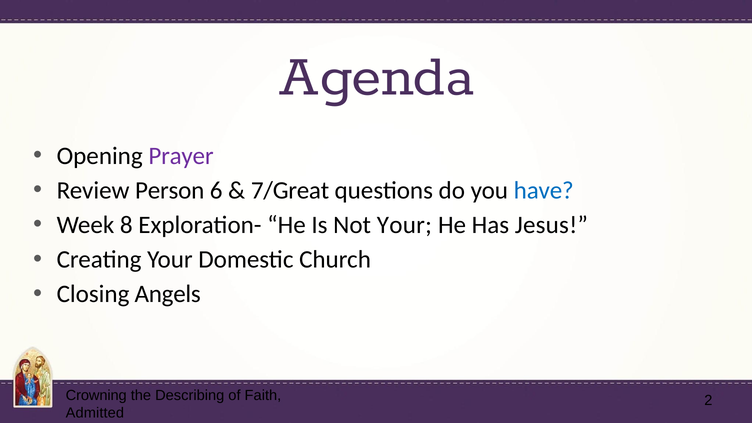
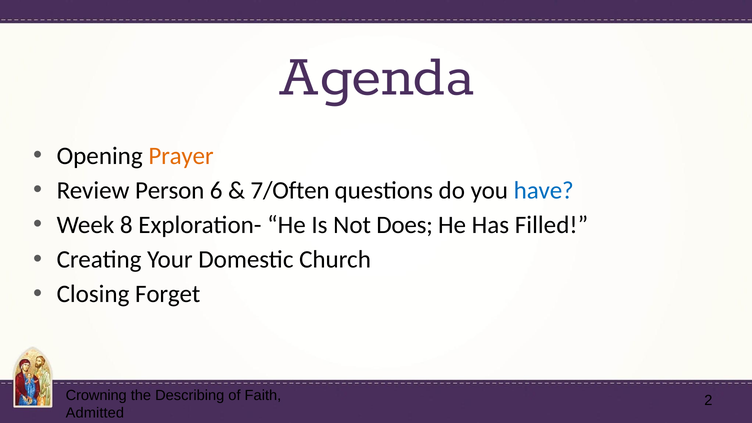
Prayer colour: purple -> orange (181, 156)
7/Great: 7/Great -> 7/Often (290, 190)
Not Your: Your -> Does (405, 225)
Jesus: Jesus -> Filled (551, 225)
Angels: Angels -> Forget (168, 294)
